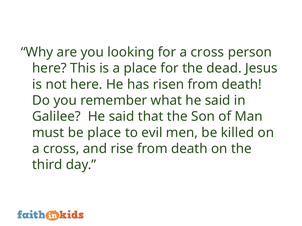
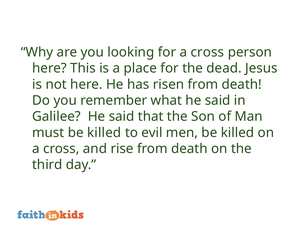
must be place: place -> killed (104, 133)
